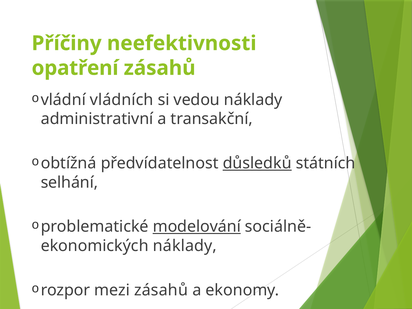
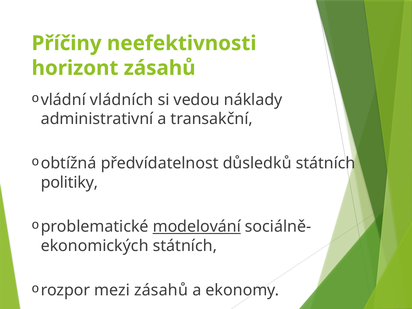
opatření: opatření -> horizont (75, 68)
důsledků underline: present -> none (257, 163)
selhání: selhání -> politiky (69, 182)
náklady: náklady -> státních (185, 246)
